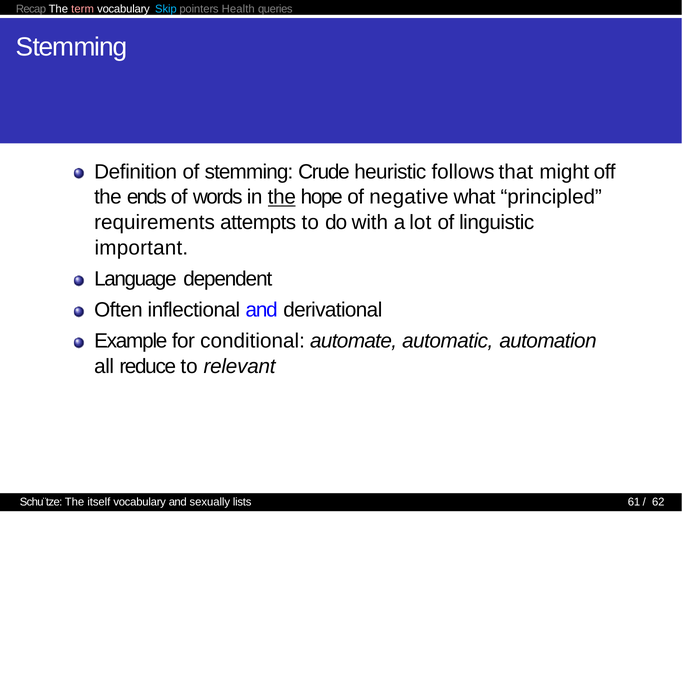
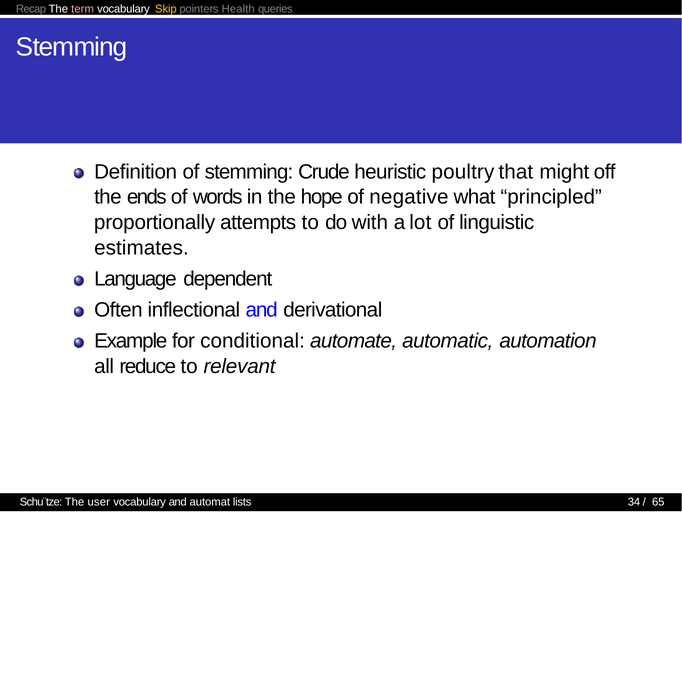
Skip colour: light blue -> yellow (166, 9)
follows: follows -> poultry (463, 172)
the underline: present -> none (282, 197)
requirements: requirements -> proportionally (155, 222)
important: important -> estimates (141, 248)
itself: itself -> user (99, 502)
sexually: sexually -> automat (210, 502)
61: 61 -> 34 (634, 502)
62: 62 -> 65 (658, 502)
